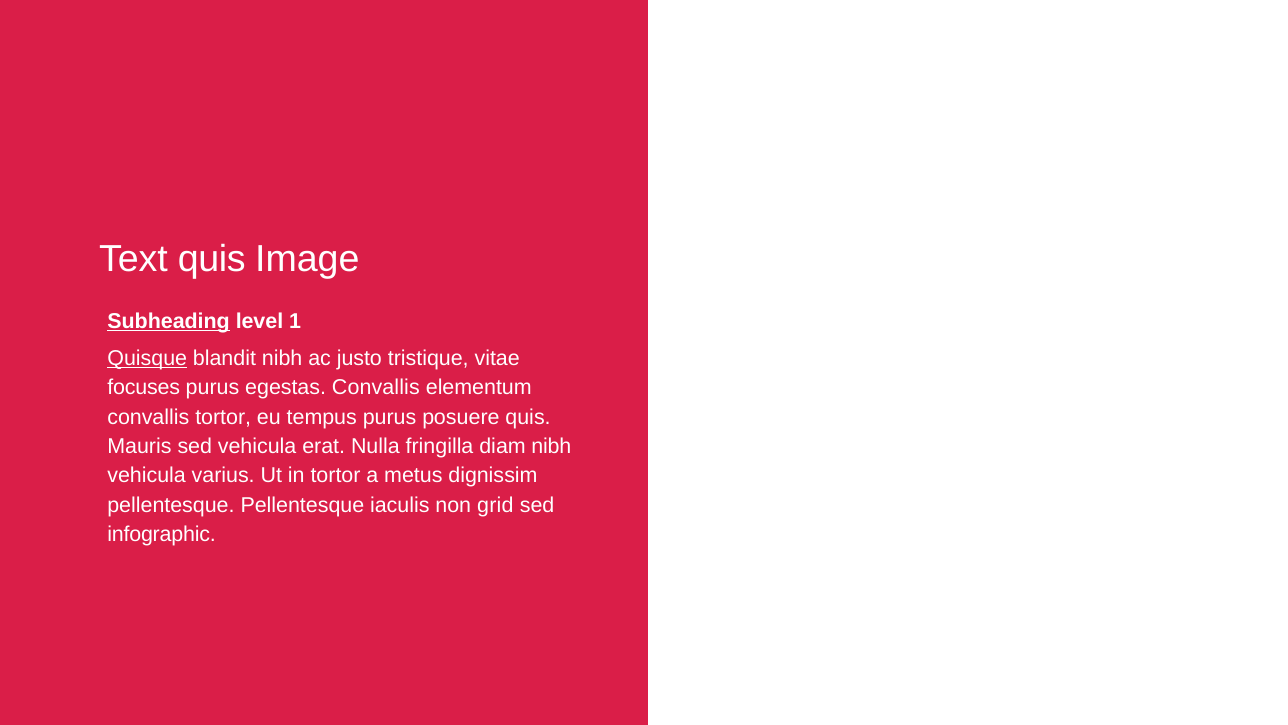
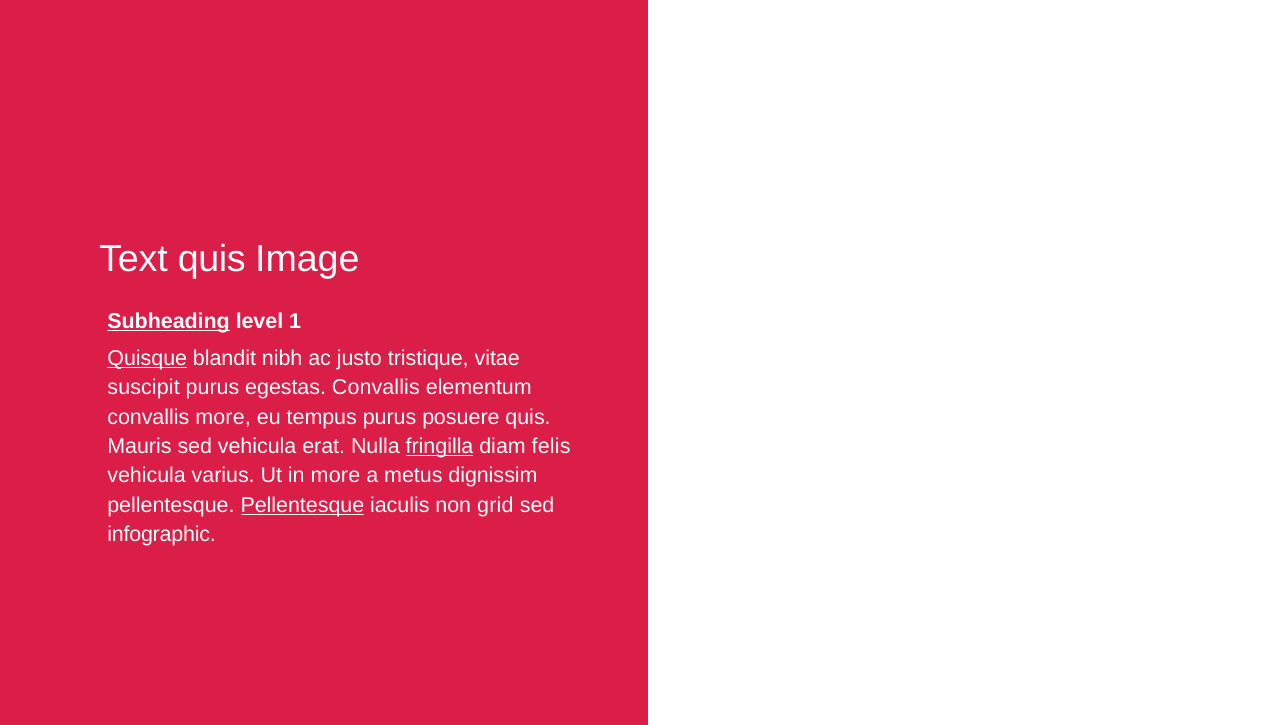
focuses: focuses -> suscipit (144, 388)
convallis tortor: tortor -> more (223, 417)
fringilla underline: none -> present (440, 446)
diam nibh: nibh -> felis (551, 446)
in tortor: tortor -> more (335, 476)
Pellentesque underline: none -> present (302, 505)
